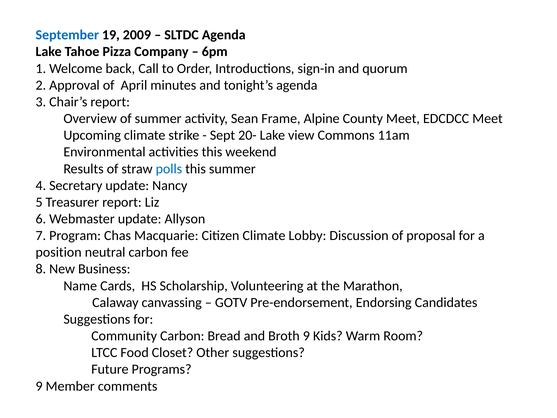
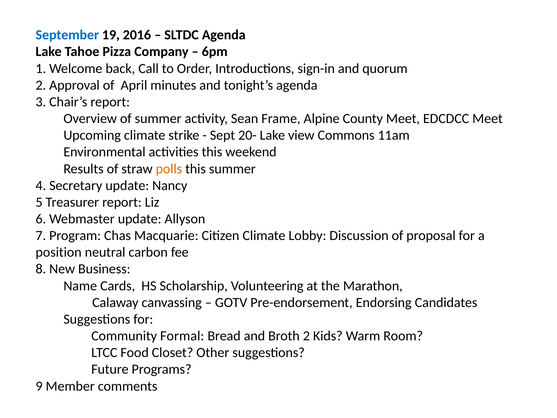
2009: 2009 -> 2016 (137, 35)
polls colour: blue -> orange (169, 169)
Community Carbon: Carbon -> Formal (182, 336)
Broth 9: 9 -> 2 (306, 336)
